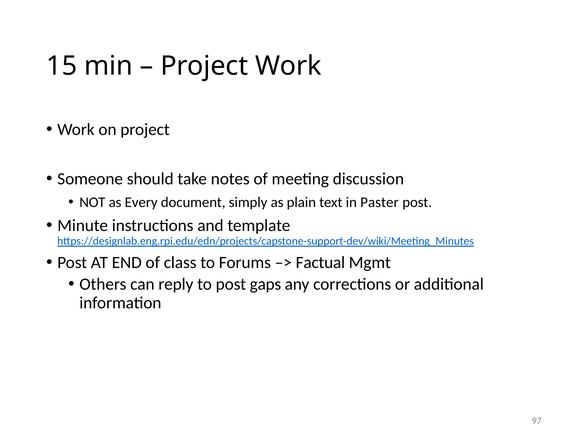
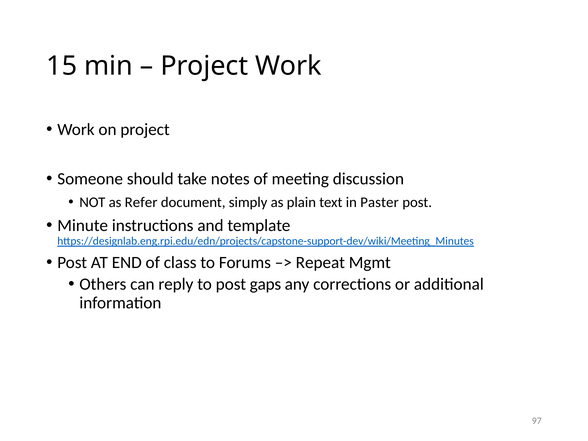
Every: Every -> Refer (141, 202)
Factual: Factual -> Repeat (320, 263)
